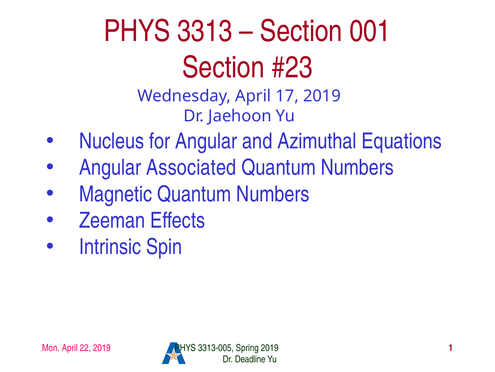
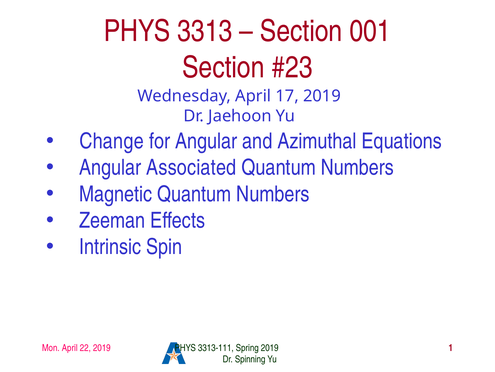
Nucleus: Nucleus -> Change (112, 141)
3313-005: 3313-005 -> 3313-111 (216, 347)
Deadline: Deadline -> Spinning (250, 359)
